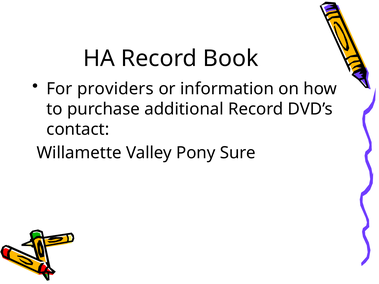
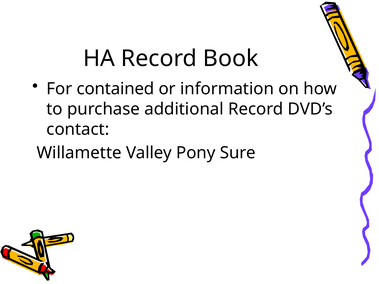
providers: providers -> contained (115, 89)
